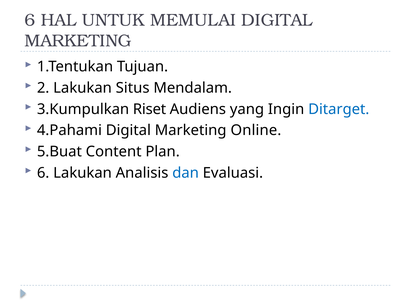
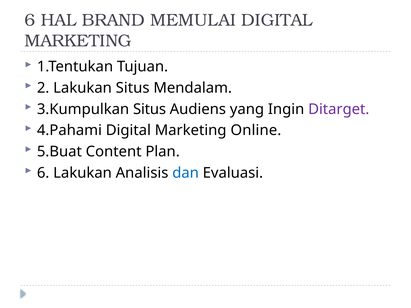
UNTUK: UNTUK -> BRAND (113, 20)
3.Kumpulkan Riset: Riset -> Situs (150, 109)
Ditarget colour: blue -> purple (339, 109)
